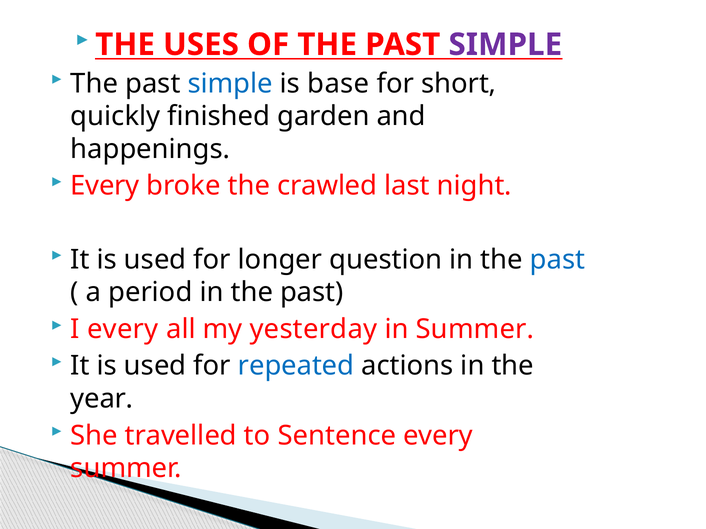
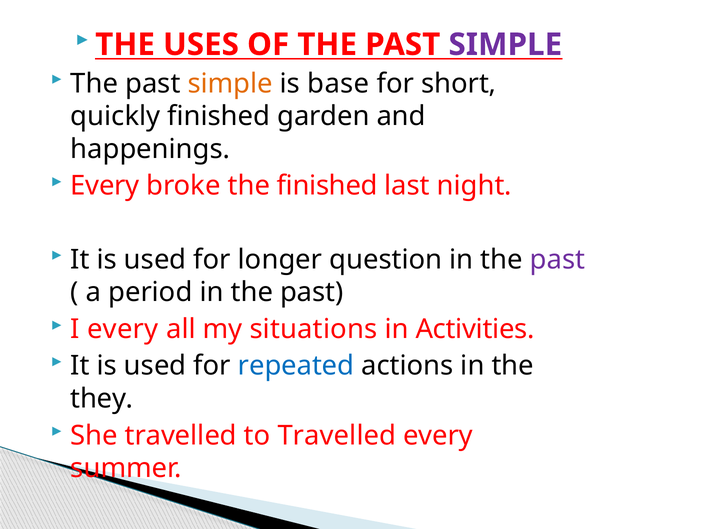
simple colour: blue -> orange (230, 84)
the crawled: crawled -> finished (327, 186)
past colour: blue -> purple (557, 260)
yesterday: yesterday -> situations (313, 329)
in Summer: Summer -> Activities (475, 329)
year: year -> they (102, 399)
to Sentence: Sentence -> Travelled (337, 436)
